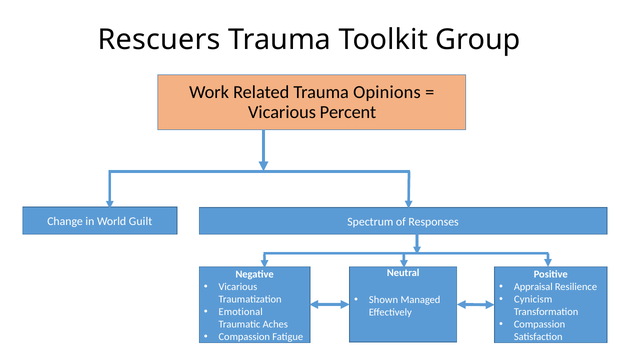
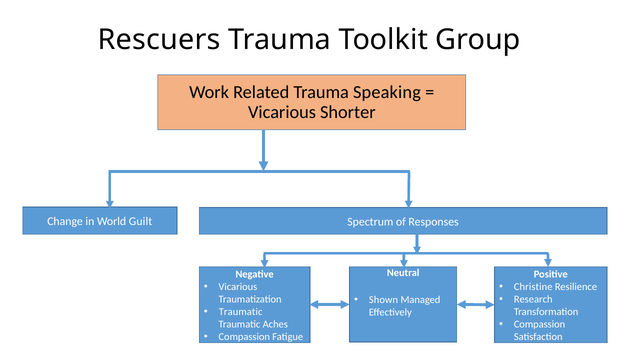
Opinions: Opinions -> Speaking (387, 93)
Percent: Percent -> Shorter (348, 112)
Appraisal: Appraisal -> Christine (533, 287)
Cynicism: Cynicism -> Research (533, 299)
Emotional: Emotional -> Traumatic (241, 312)
